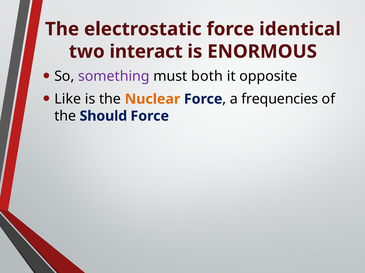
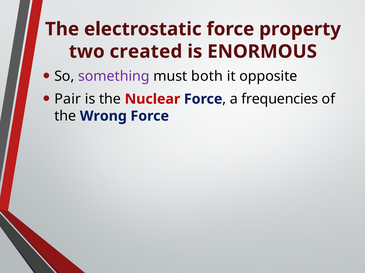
identical: identical -> property (300, 29)
interact: interact -> created (146, 52)
Like: Like -> Pair (68, 99)
Nuclear colour: orange -> red (152, 99)
Should: Should -> Wrong (103, 116)
